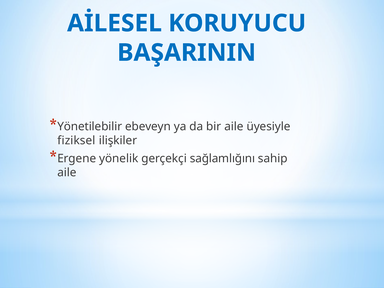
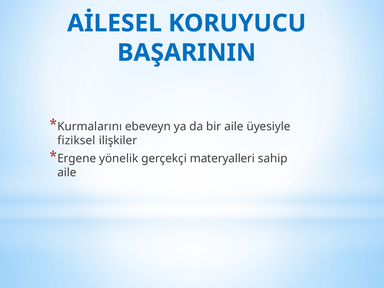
Yönetilebilir: Yönetilebilir -> Kurmalarını (90, 126)
sağlamlığını: sağlamlığını -> materyalleri (222, 159)
